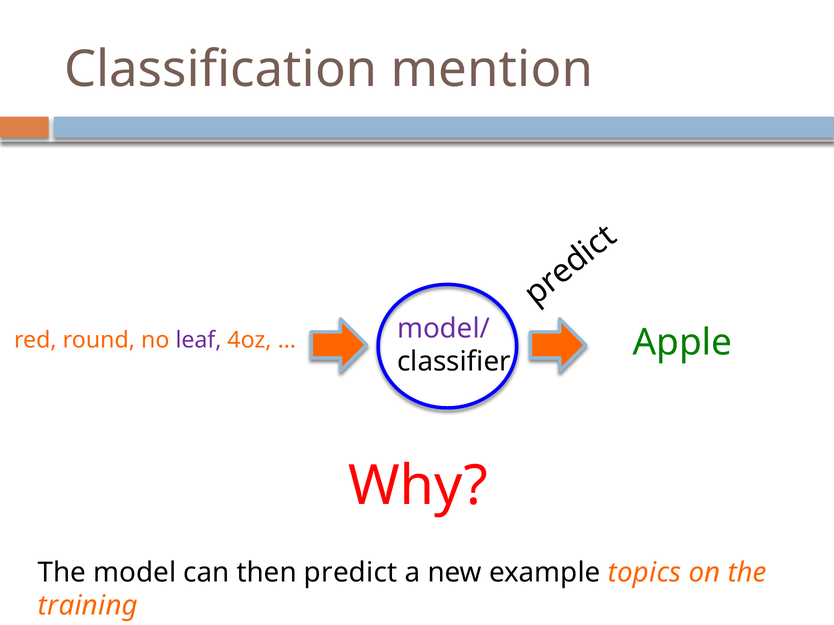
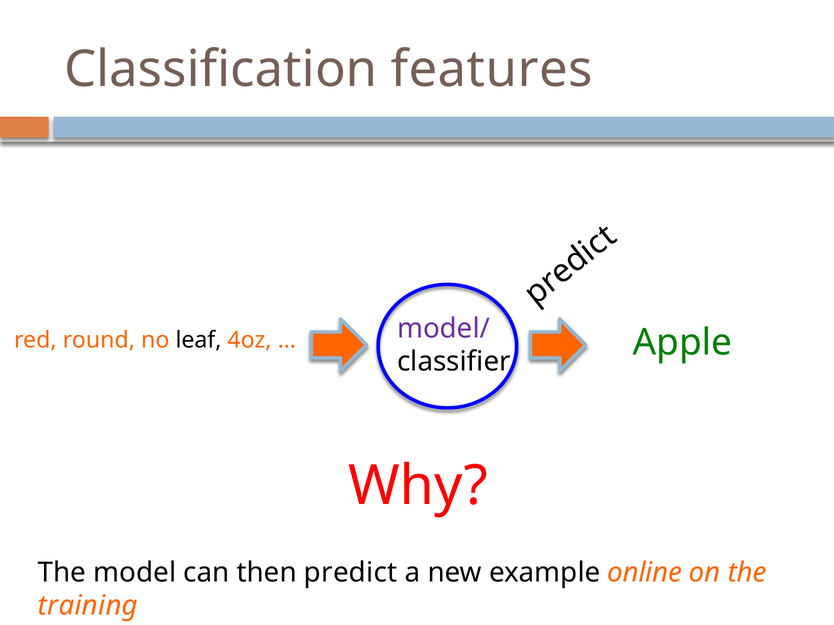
mention: mention -> features (492, 70)
leaf colour: purple -> black (199, 340)
topics: topics -> online (645, 573)
